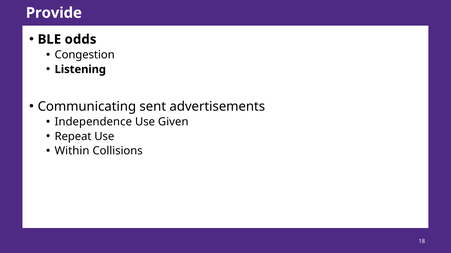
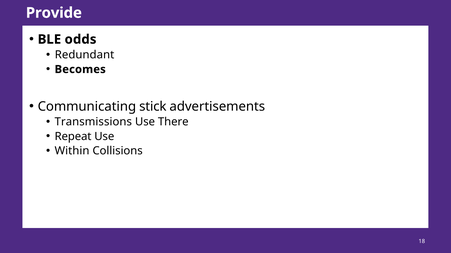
Congestion: Congestion -> Redundant (85, 55)
Listening: Listening -> Becomes (80, 70)
sent: sent -> stick (153, 107)
Independence: Independence -> Transmissions (93, 122)
Given: Given -> There (173, 122)
